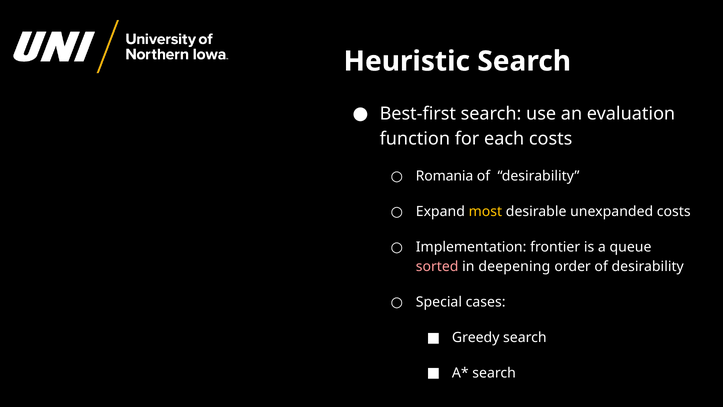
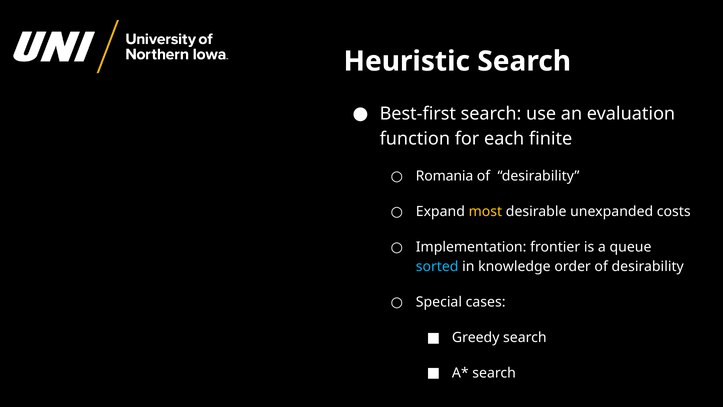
each costs: costs -> finite (551, 139)
sorted colour: pink -> light blue (437, 266)
deepening: deepening -> knowledge (514, 266)
